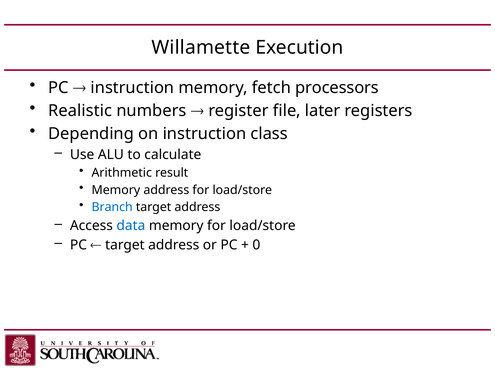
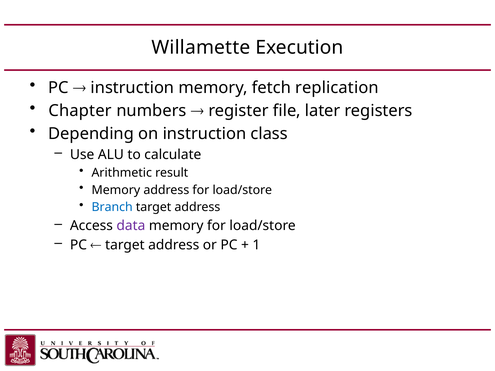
processors: processors -> replication (337, 88)
Realistic: Realistic -> Chapter (80, 111)
data colour: blue -> purple (131, 226)
0: 0 -> 1 (256, 245)
